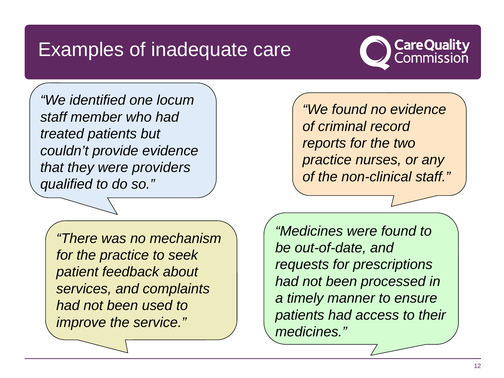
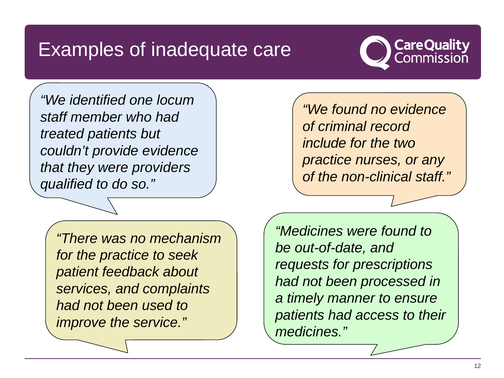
reports: reports -> include (324, 143)
